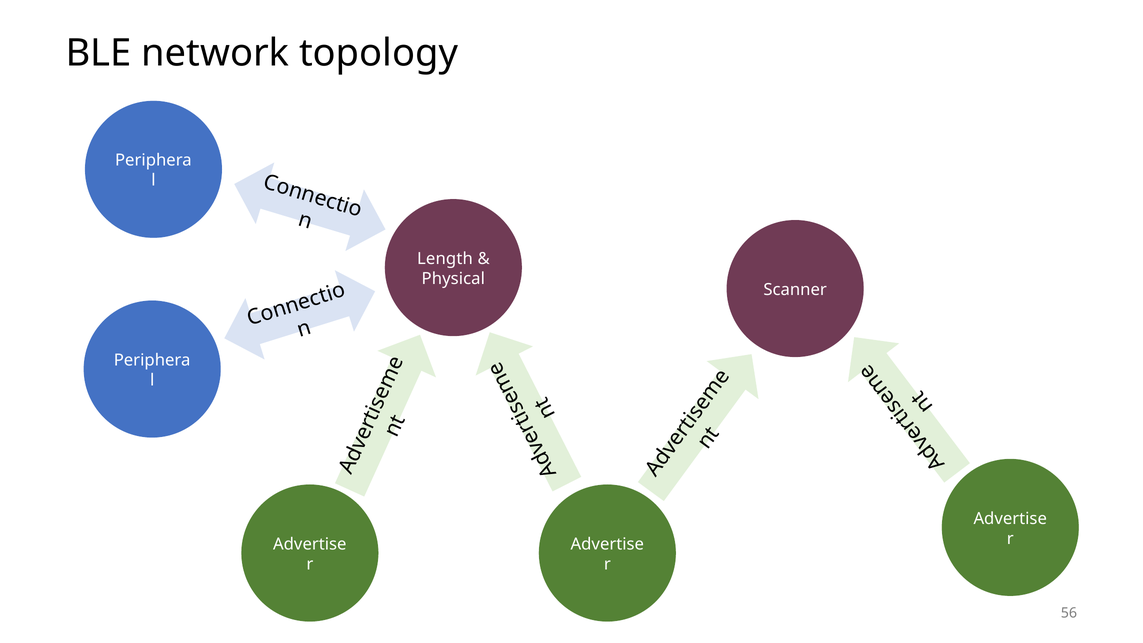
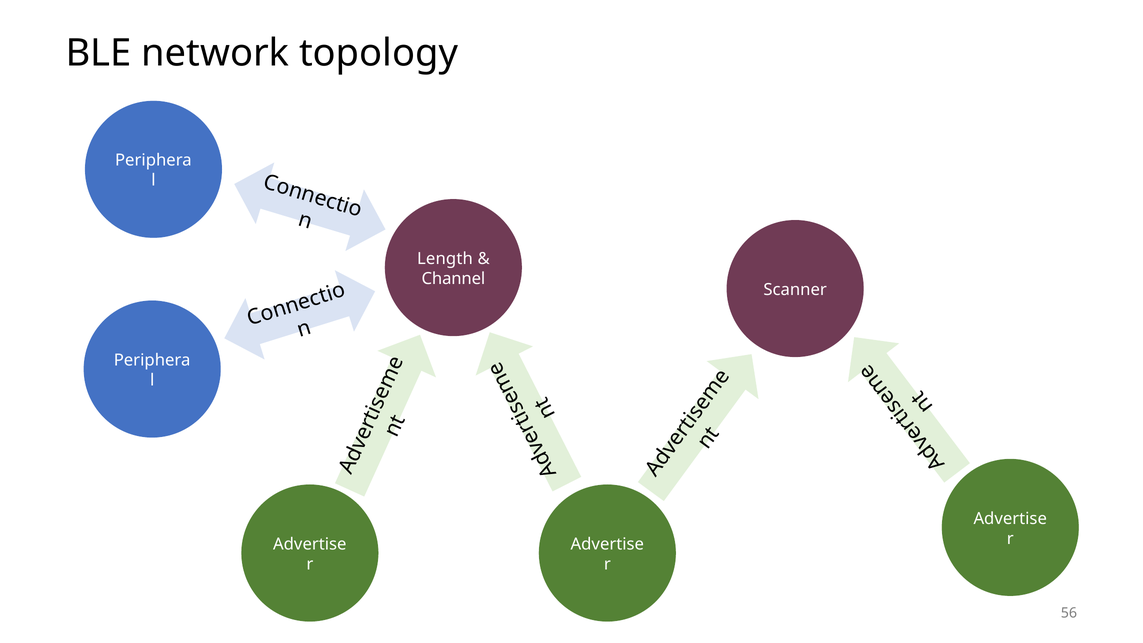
Physical: Physical -> Channel (453, 279)
